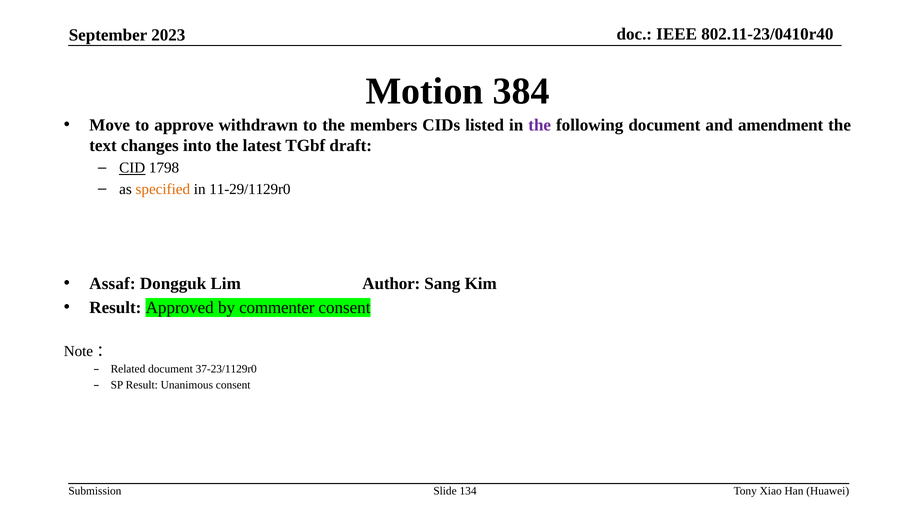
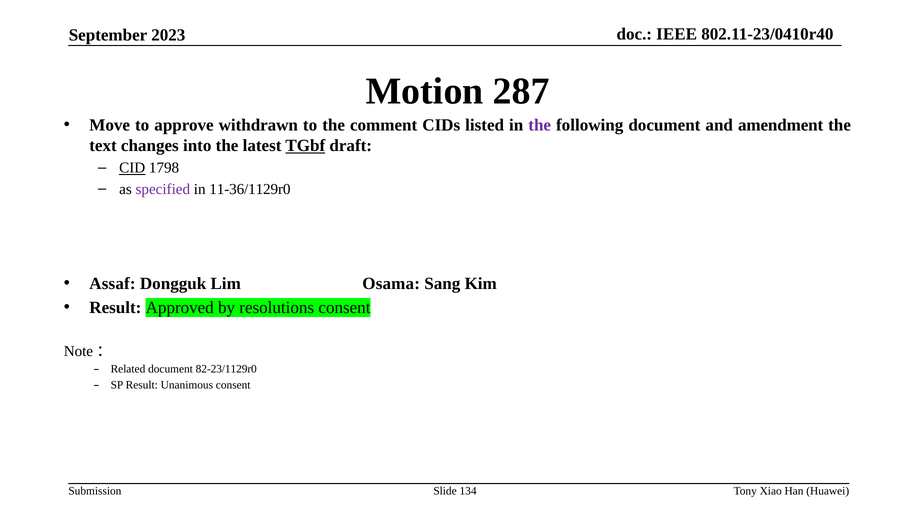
384: 384 -> 287 (521, 91)
members: members -> comment (384, 125)
TGbf underline: none -> present (305, 146)
specified colour: orange -> purple (163, 189)
11-29/1129r0: 11-29/1129r0 -> 11-36/1129r0 (250, 189)
Author: Author -> Osama (391, 284)
commenter: commenter -> resolutions (277, 308)
37-23/1129r0: 37-23/1129r0 -> 82-23/1129r0 (226, 369)
